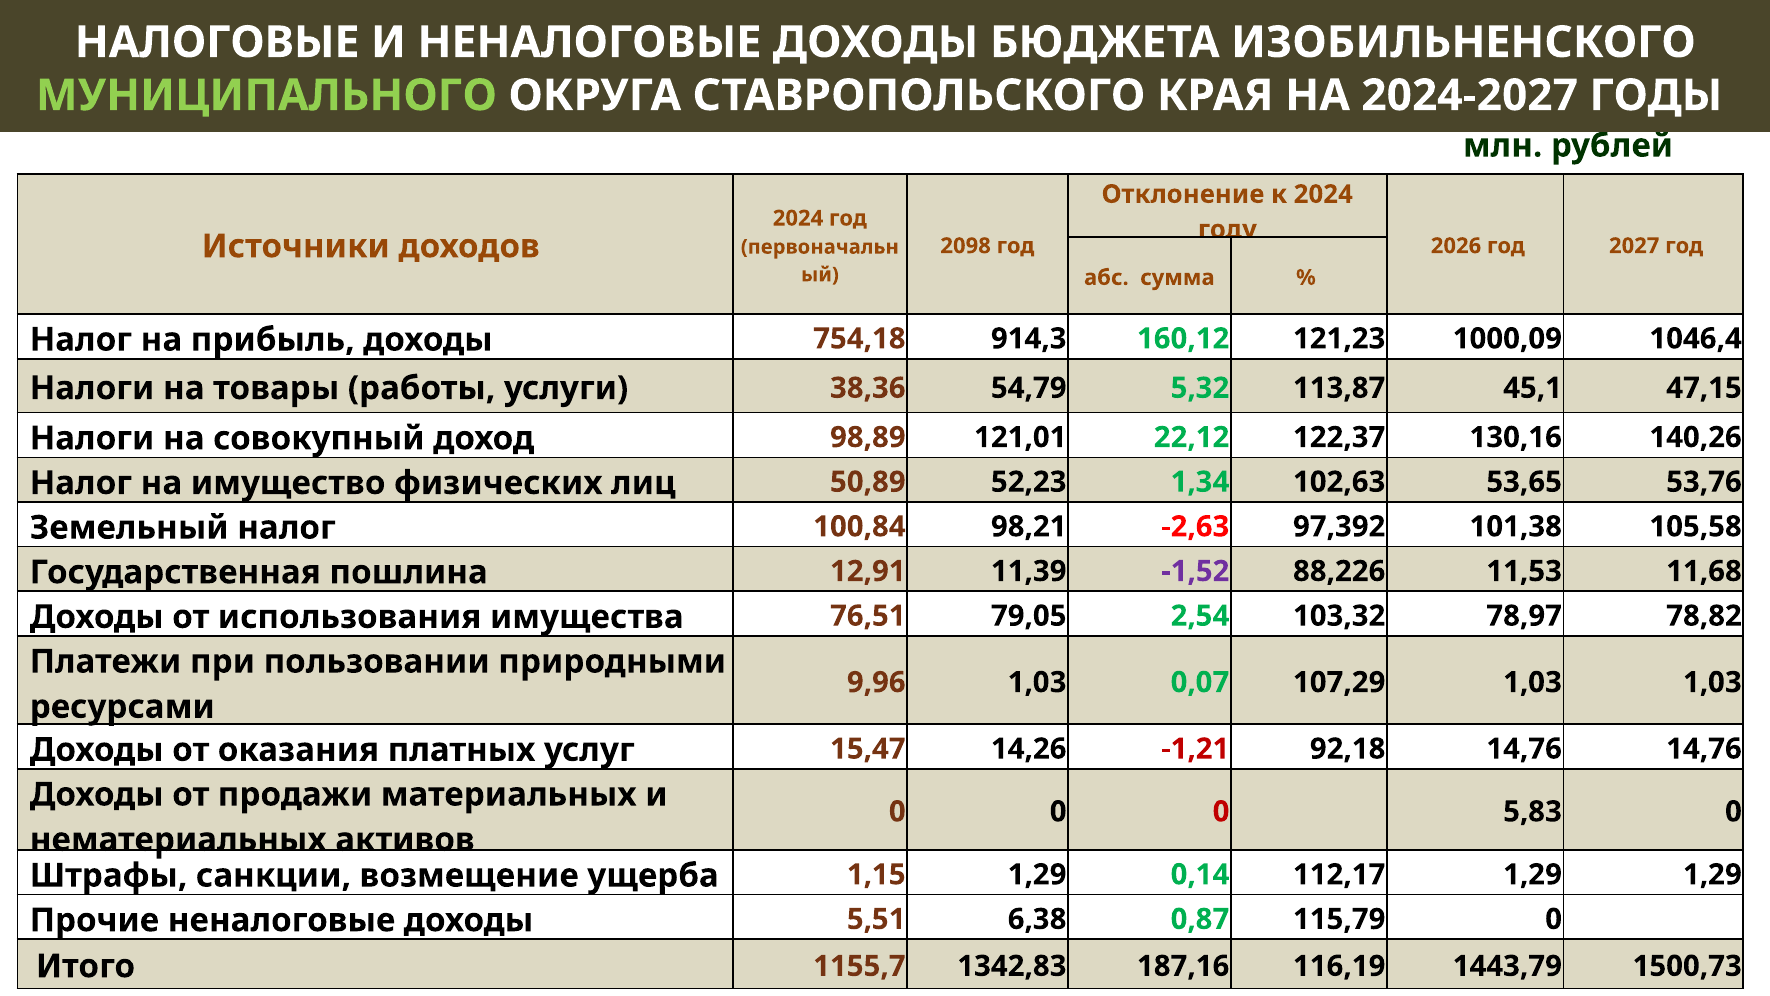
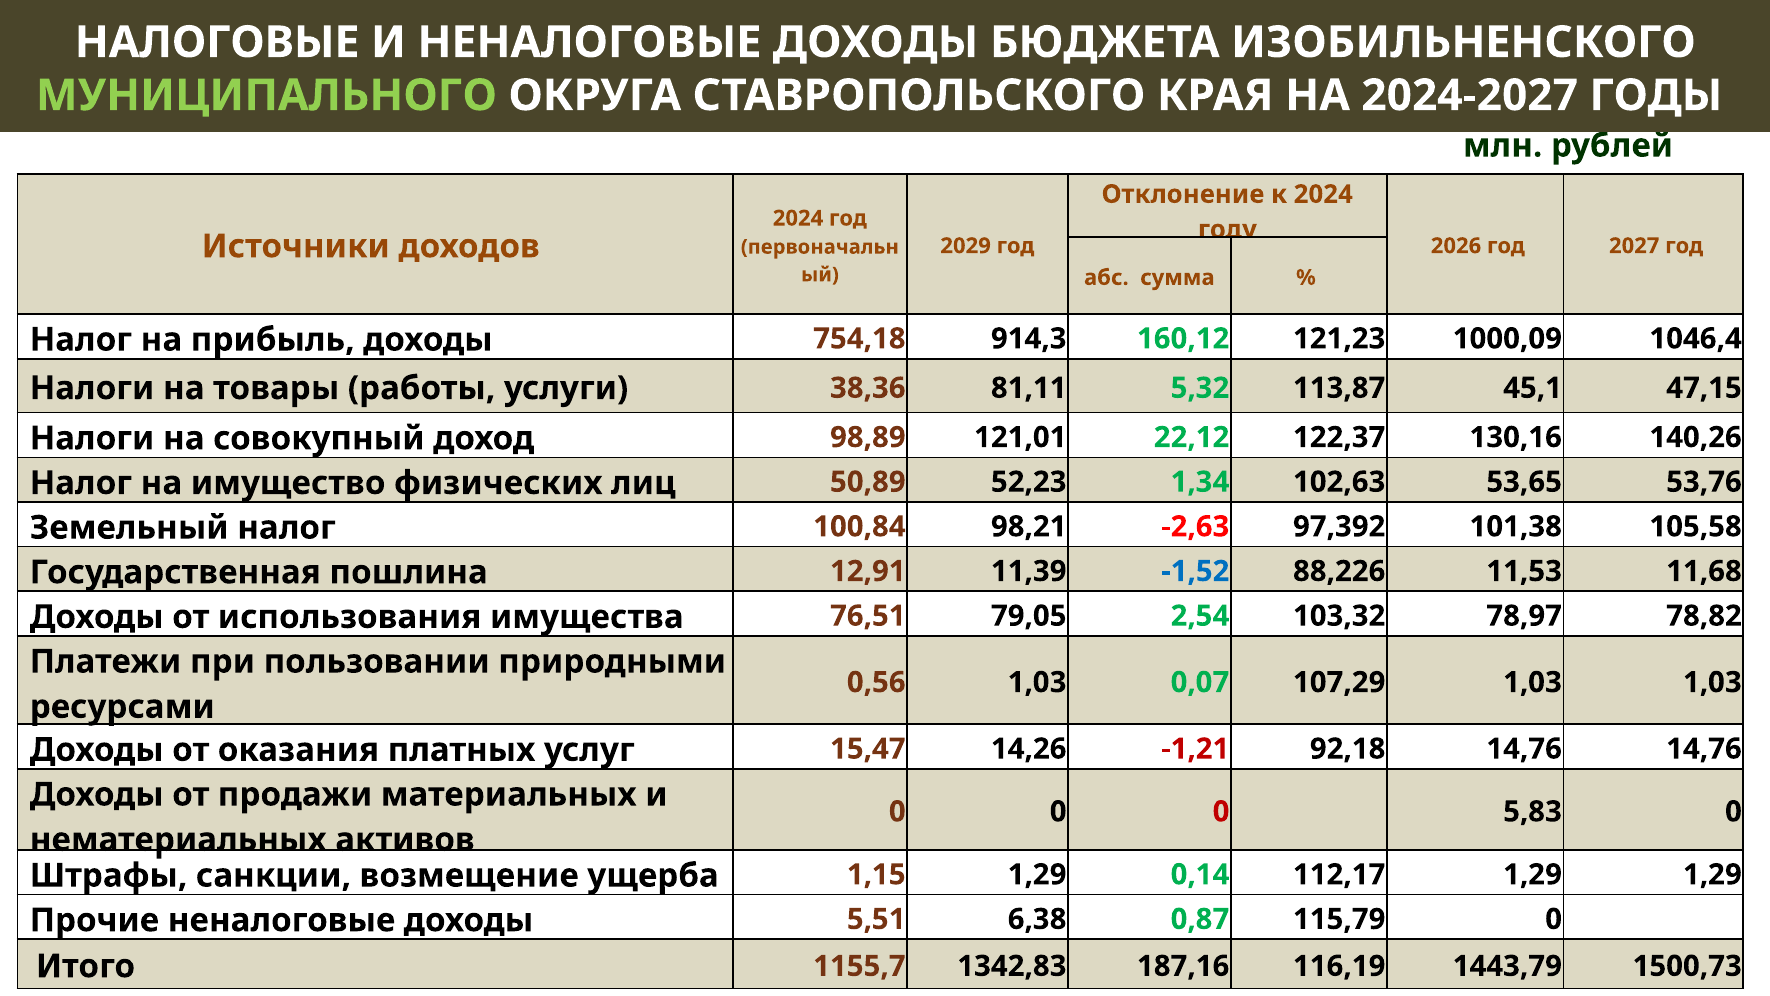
2098: 2098 -> 2029 (966, 246)
54,79: 54,79 -> 81,11 (1029, 388)
-1,52 colour: purple -> blue (1195, 571)
9,96: 9,96 -> 0,56 (876, 682)
